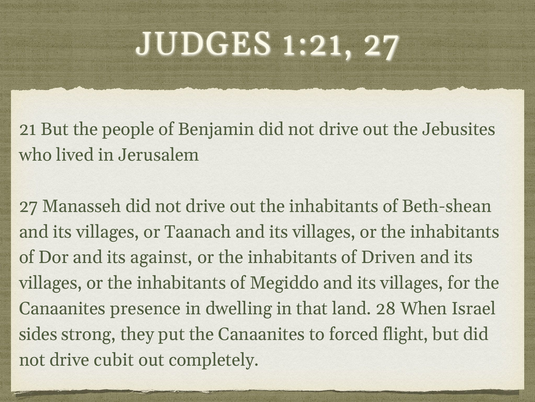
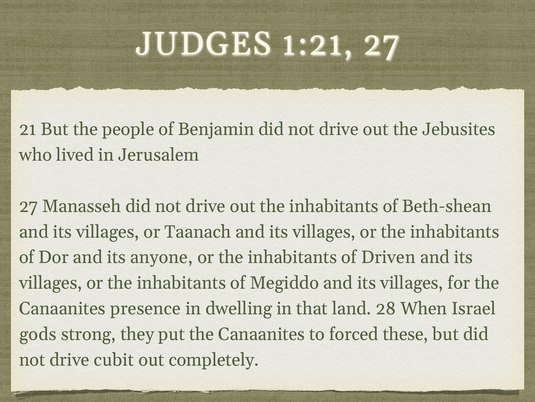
against: against -> anyone (161, 257)
sides: sides -> gods (38, 334)
flight: flight -> these (406, 334)
